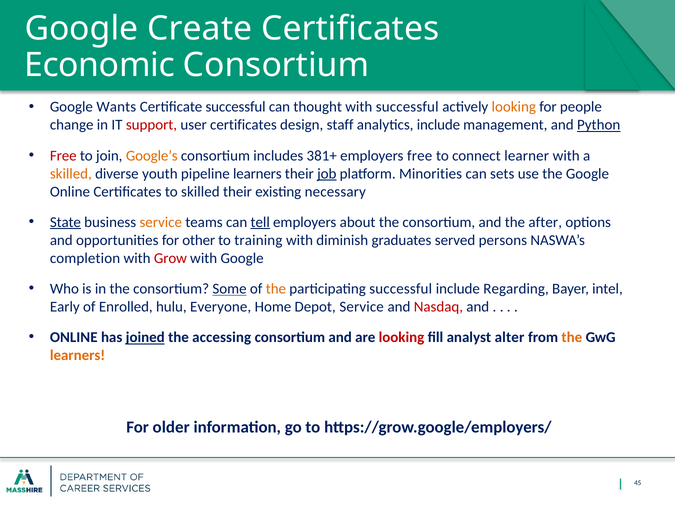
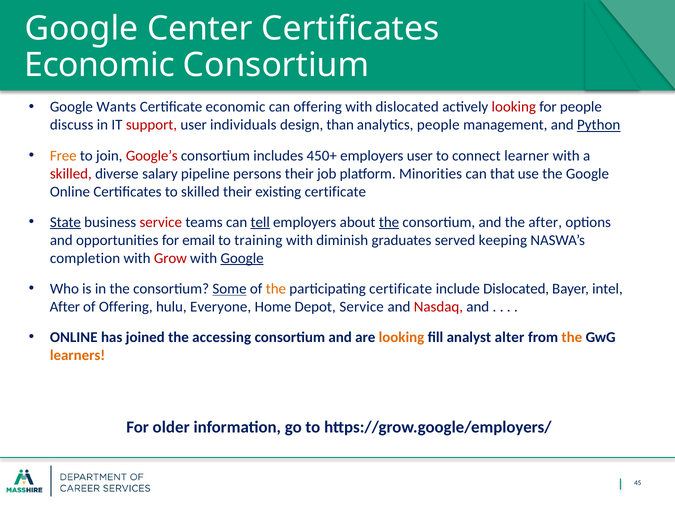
Create: Create -> Center (200, 29)
Certificate successful: successful -> economic (235, 107)
can thought: thought -> offering (318, 107)
with successful: successful -> dislocated (407, 107)
looking colour: orange -> red (514, 107)
change: change -> discuss (72, 125)
user certificates: certificates -> individuals (243, 125)
staff: staff -> than (340, 125)
analytics include: include -> people (438, 125)
Free colour: red -> orange (63, 156)
Google’s colour: orange -> red (152, 156)
381+: 381+ -> 450+ (322, 156)
employers free: free -> user (420, 156)
skilled colour: orange -> red (71, 174)
youth: youth -> salary (160, 174)
pipeline learners: learners -> persons (257, 174)
job underline: present -> none (327, 174)
sets: sets -> that (502, 174)
existing necessary: necessary -> certificate (335, 192)
service colour: orange -> red (161, 222)
the underline: none -> present (389, 222)
other: other -> email (199, 240)
persons: persons -> keeping (503, 240)
Google underline: none -> present (242, 258)
participating successful: successful -> certificate (401, 289)
include Regarding: Regarding -> Dislocated (516, 289)
Early: Early -> After (65, 307)
of Enrolled: Enrolled -> Offering (126, 307)
joined underline: present -> none (145, 338)
looking colour: red -> orange (401, 338)
